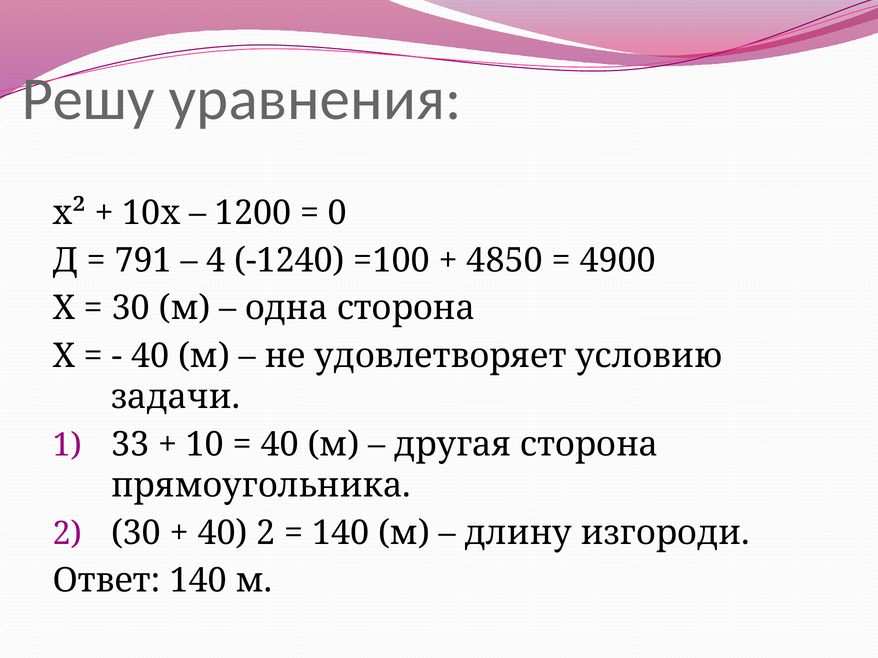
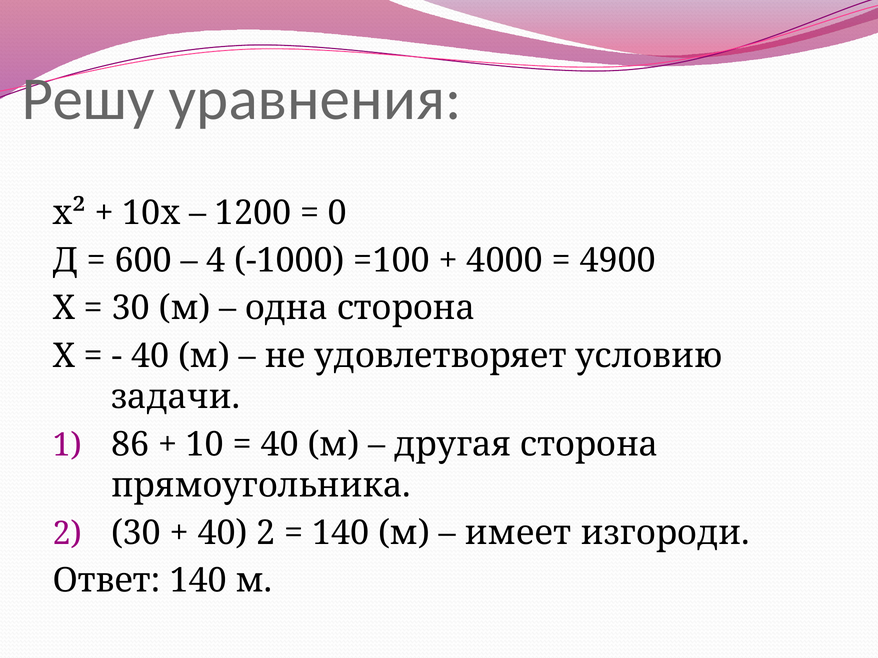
791: 791 -> 600 (143, 261)
-1240: -1240 -> -1000 (290, 261)
4850: 4850 -> 4000 (505, 261)
33: 33 -> 86 (130, 445)
длину: длину -> имеет (518, 533)
